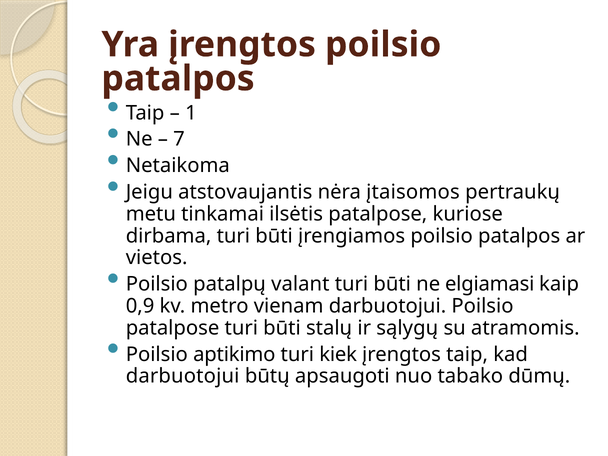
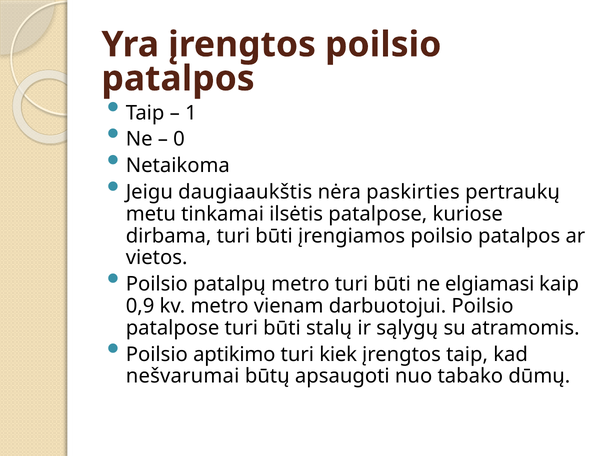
7: 7 -> 0 (179, 139)
atstovaujantis: atstovaujantis -> daugiaaukštis (245, 192)
įtaisomos: įtaisomos -> paskirties (413, 192)
patalpų valant: valant -> metro (300, 284)
darbuotojui: darbuotojui -> nešvarumai (183, 376)
